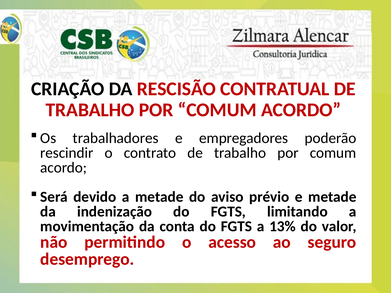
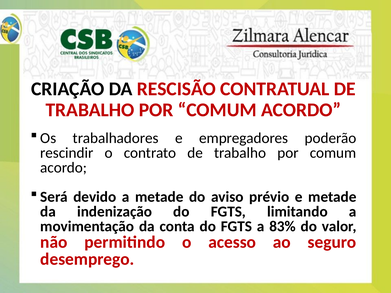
13%: 13% -> 83% (283, 227)
